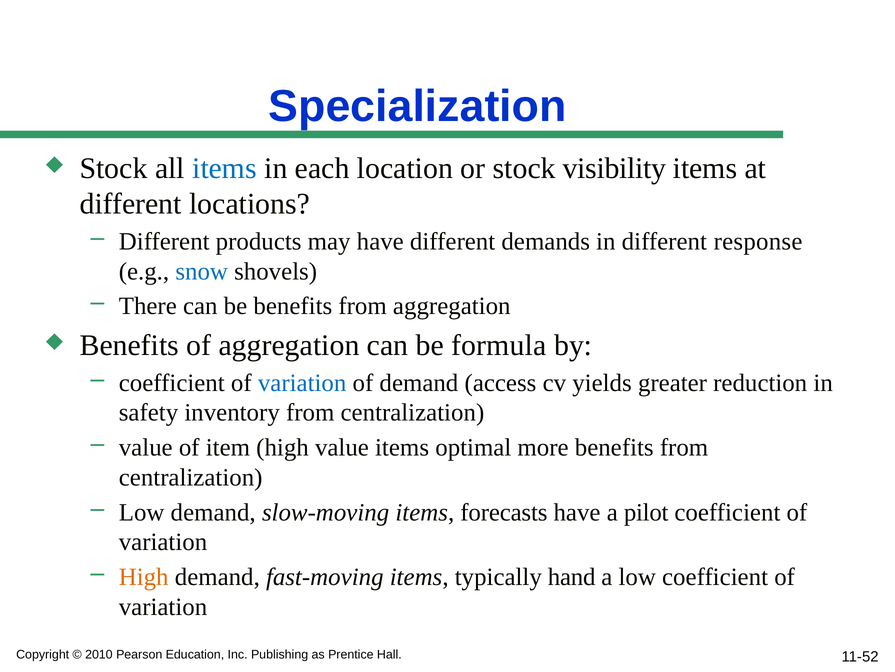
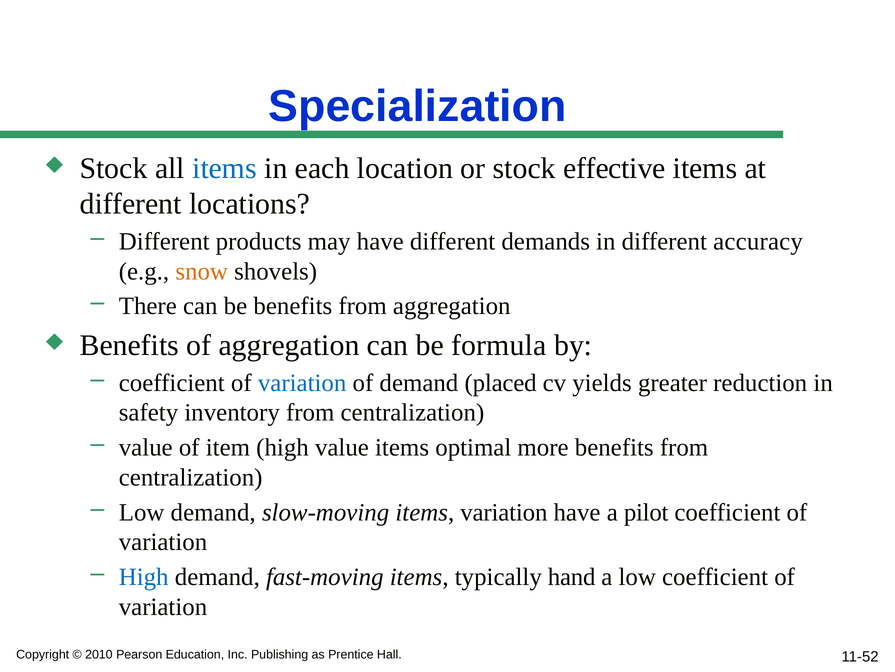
visibility: visibility -> effective (614, 168)
response: response -> accuracy (758, 241)
snow colour: blue -> orange (202, 271)
access: access -> placed (501, 382)
items forecasts: forecasts -> variation (504, 512)
High colour: orange -> blue (144, 576)
